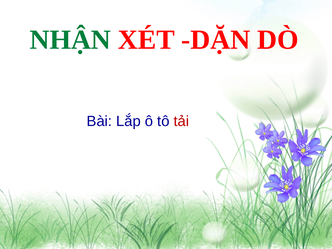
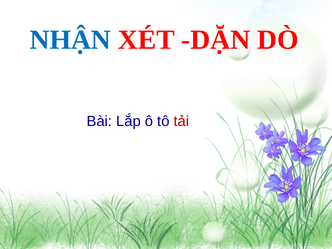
NHẬN colour: green -> blue (70, 40)
